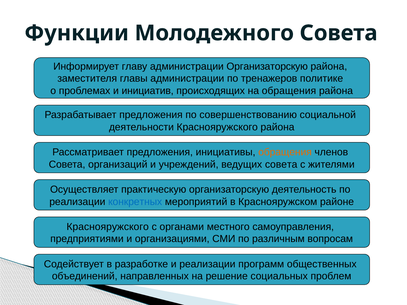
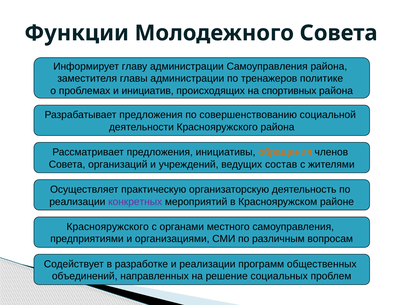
администрации Организаторскую: Организаторскую -> Самоуправления (267, 66)
на обращения: обращения -> спортивных (289, 91)
ведущих совета: совета -> состав (281, 165)
конкретных colour: blue -> purple (135, 202)
